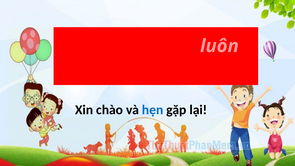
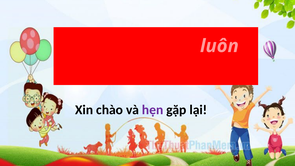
hẹn colour: blue -> purple (153, 110)
